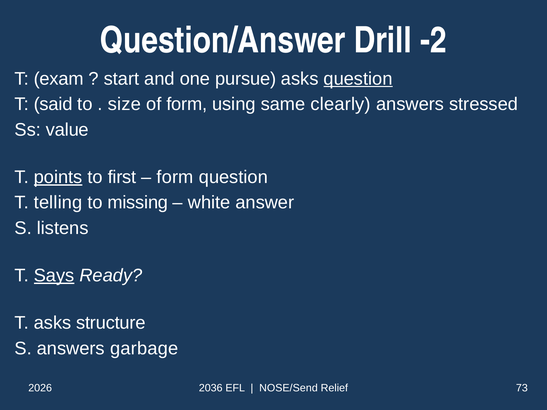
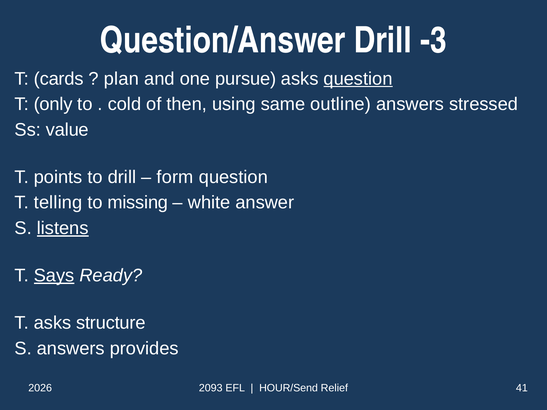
-2: -2 -> -3 (433, 40)
exam: exam -> cards (59, 79)
start: start -> plan (121, 79)
said: said -> only (53, 104)
size: size -> cold (124, 104)
of form: form -> then (187, 104)
clearly: clearly -> outline (341, 104)
points underline: present -> none (58, 177)
to first: first -> drill (122, 177)
listens underline: none -> present (63, 228)
garbage: garbage -> provides (144, 349)
2036: 2036 -> 2093 (211, 388)
NOSE/Send: NOSE/Send -> HOUR/Send (289, 388)
73: 73 -> 41 (522, 388)
